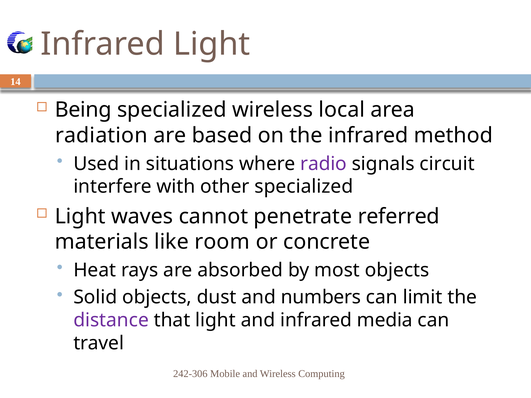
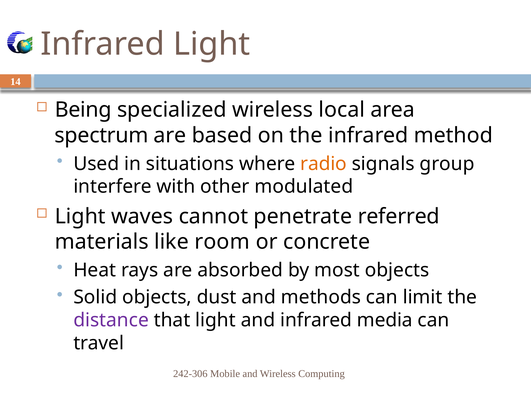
radiation: radiation -> spectrum (102, 136)
radio colour: purple -> orange (324, 164)
circuit: circuit -> group (447, 164)
other specialized: specialized -> modulated (304, 187)
numbers: numbers -> methods (321, 297)
